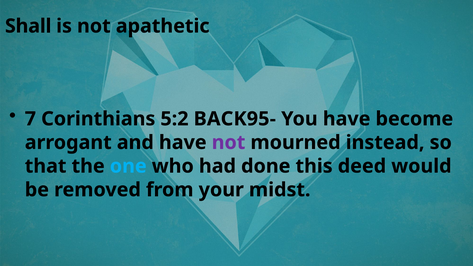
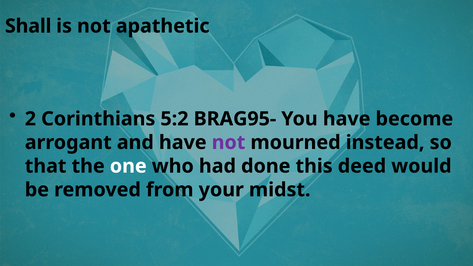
7: 7 -> 2 (30, 119)
BACK95-: BACK95- -> BRAG95- (235, 119)
one colour: light blue -> white (128, 166)
